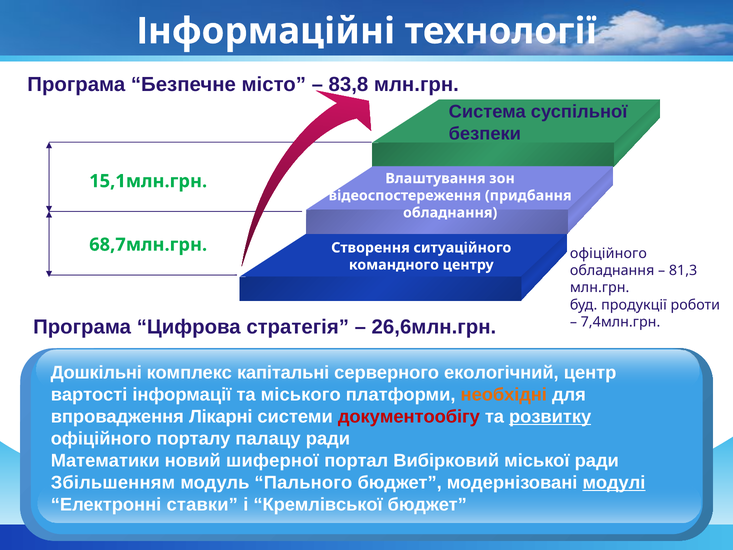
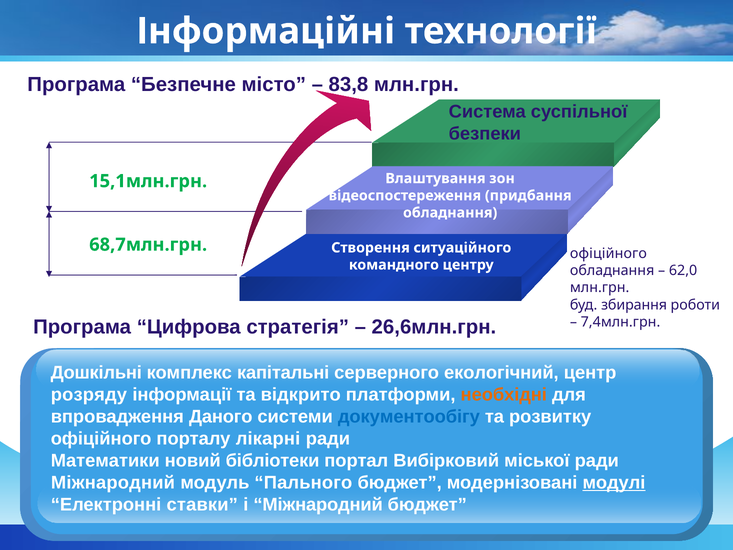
81,3: 81,3 -> 62,0 (683, 271)
продукції: продукції -> збирання (634, 305)
вартості: вартості -> розряду (89, 394)
міського: міського -> відкрито (301, 394)
Лікарні: Лікарні -> Даного (221, 416)
документообігу colour: red -> blue (409, 416)
розвитку underline: present -> none (550, 416)
палацу: палацу -> лікарні (268, 438)
шиферної: шиферної -> бібліотеки (273, 460)
Збільшенням: Збільшенням -> Міжнародний (113, 482)
і Кремлівської: Кремлівської -> Міжнародний (318, 504)
